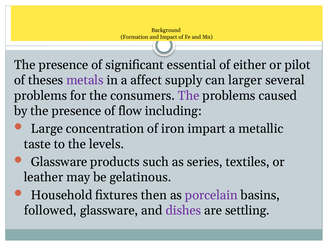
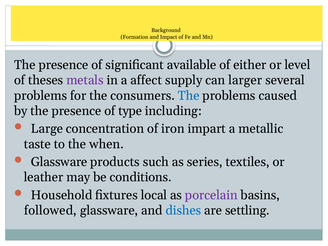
essential: essential -> available (192, 65)
pilot: pilot -> level (298, 65)
The colour: purple -> blue (189, 96)
flow: flow -> type (130, 111)
levels: levels -> when (107, 144)
gelatinous: gelatinous -> conditions (141, 177)
then: then -> local (154, 195)
dishes colour: purple -> blue (183, 210)
